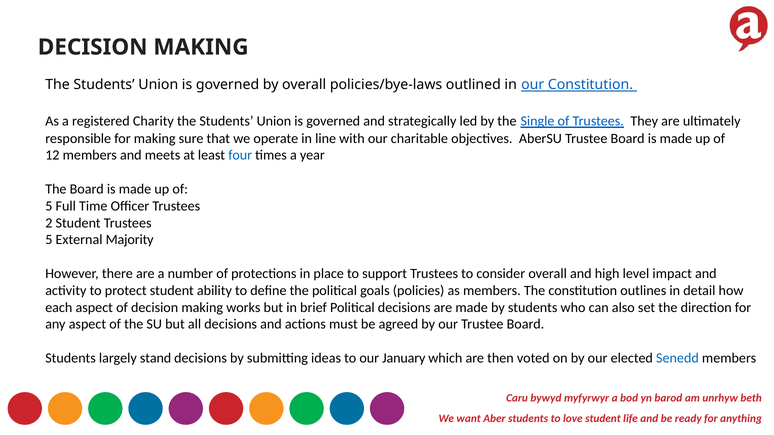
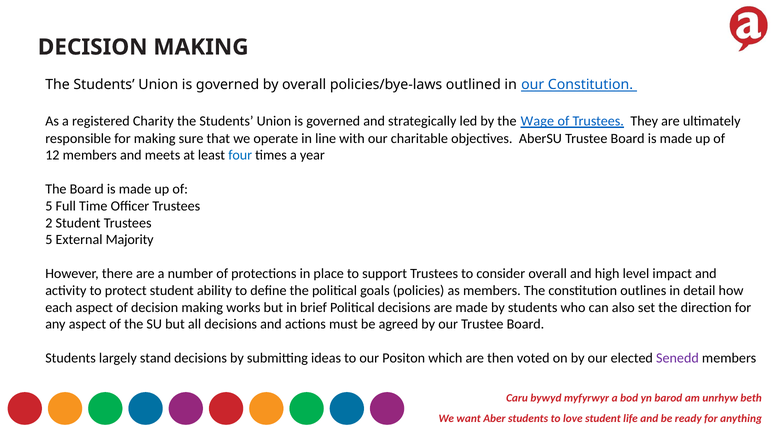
Single: Single -> Wage (537, 121)
January: January -> Positon (404, 358)
Senedd colour: blue -> purple (677, 358)
